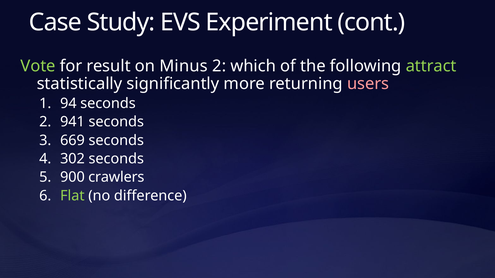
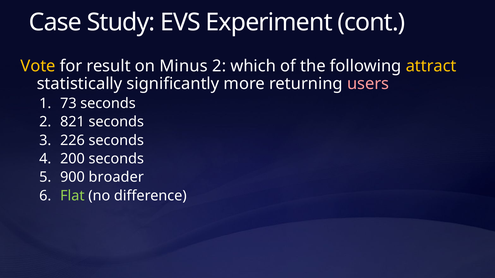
Vote colour: light green -> yellow (38, 66)
attract colour: light green -> yellow (431, 66)
94: 94 -> 73 (68, 104)
941: 941 -> 821 (72, 122)
669: 669 -> 226 (72, 141)
302: 302 -> 200 (72, 159)
crawlers: crawlers -> broader (116, 177)
